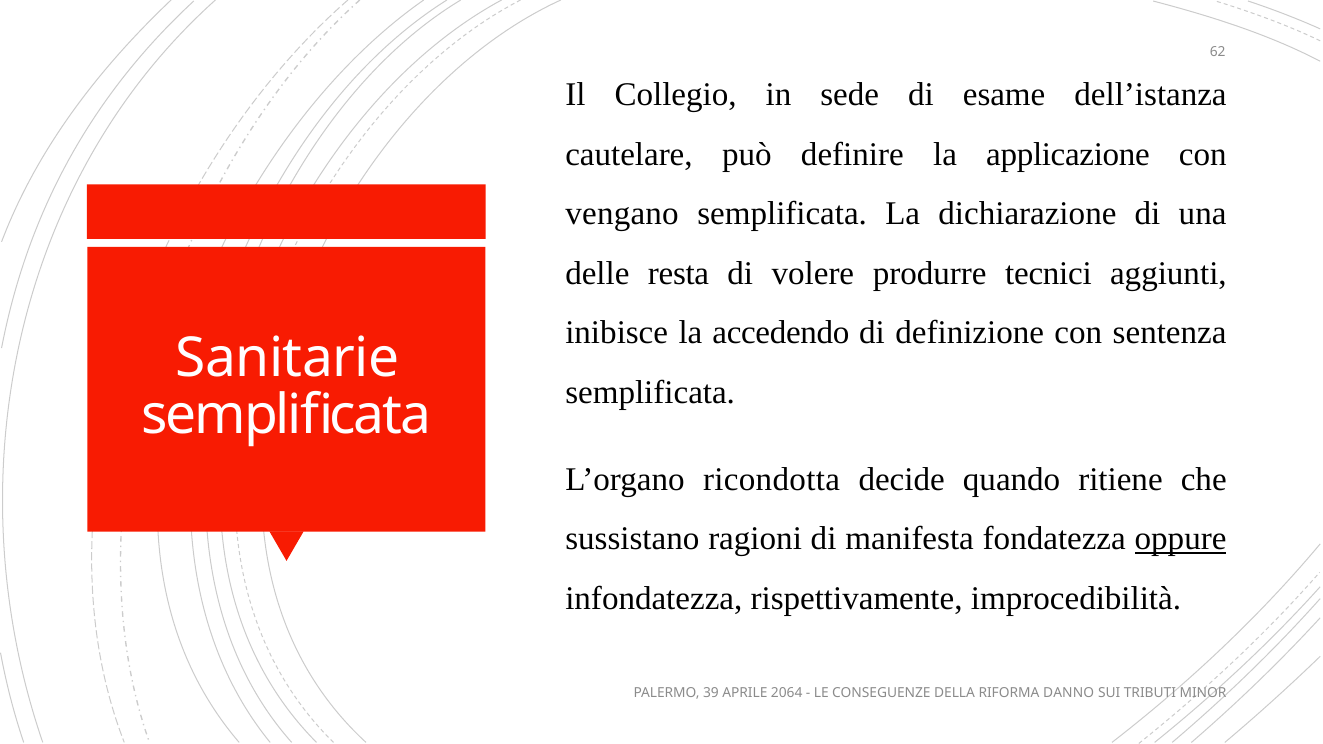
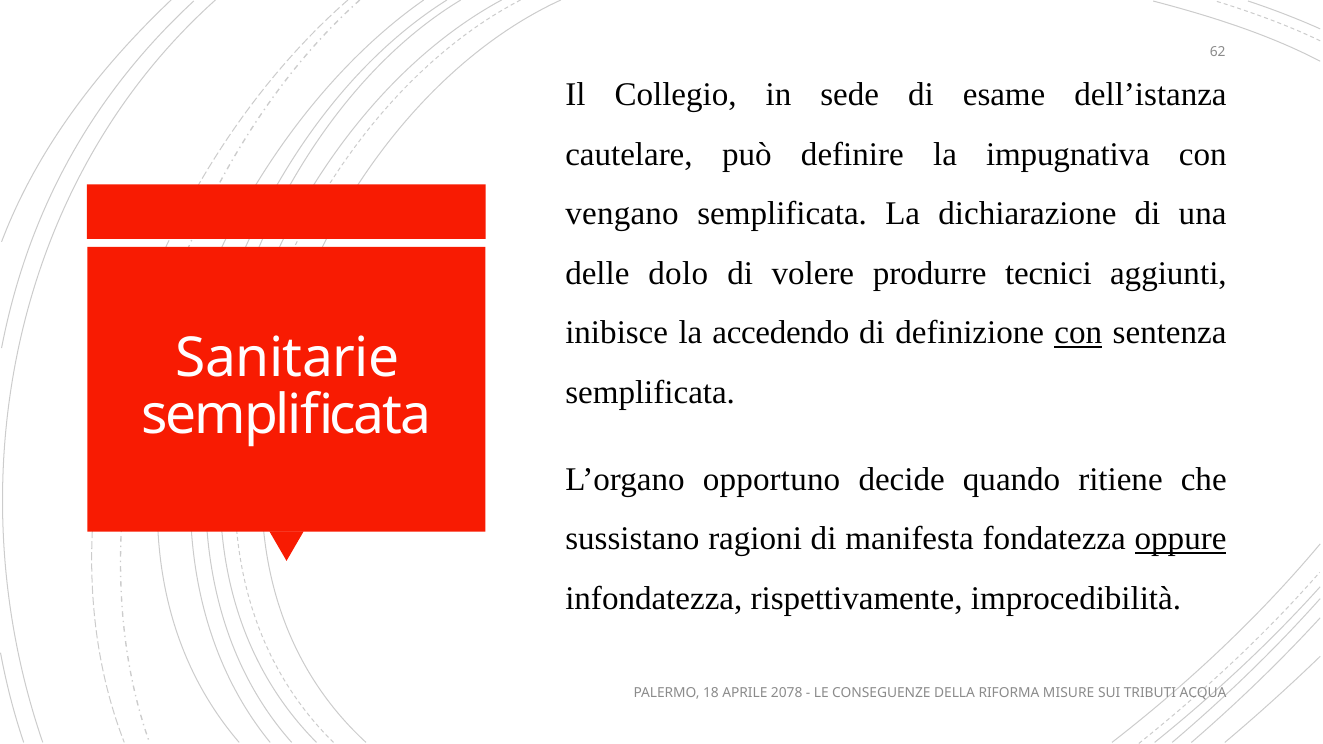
applicazione: applicazione -> impugnativa (1068, 154)
resta: resta -> dolo (678, 273)
con underline: none -> present (1078, 333)
ricondotta: ricondotta -> opportuno (772, 479)
39: 39 -> 18 (711, 693)
2064: 2064 -> 2078 (787, 693)
DANNO: DANNO -> MISURE (1069, 693)
MINOR: MINOR -> ACQUA (1203, 693)
